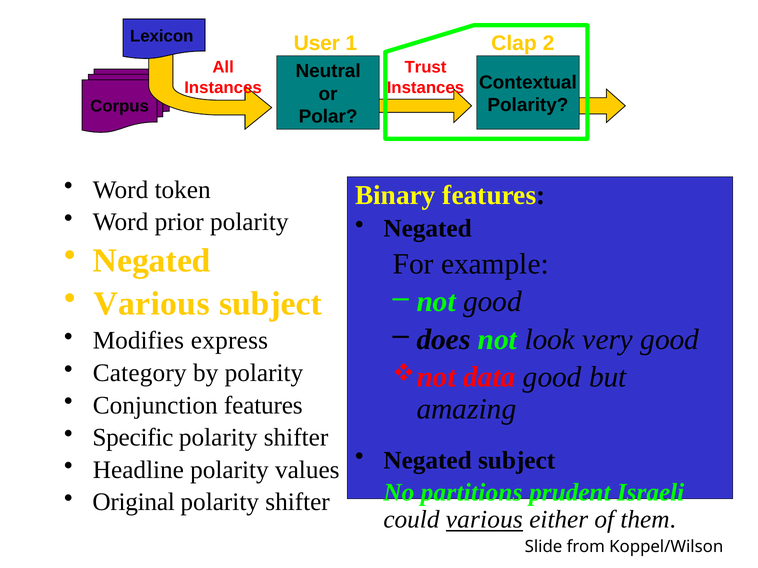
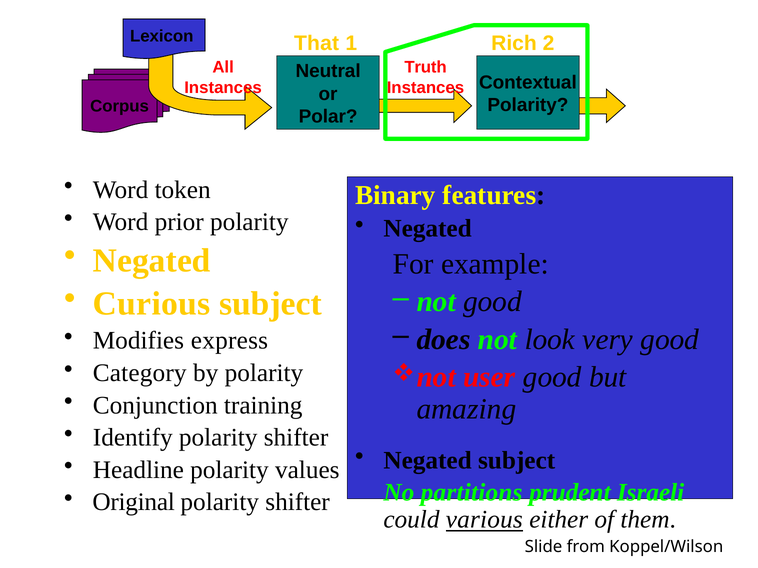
User: User -> That (317, 43)
Clap: Clap -> Rich (514, 43)
Trust: Trust -> Truth (426, 68)
Various: Various -> Curious (152, 304)
data: data -> user (489, 377)
Conjunction features: features -> training (263, 406)
Specific: Specific -> Identify (133, 438)
